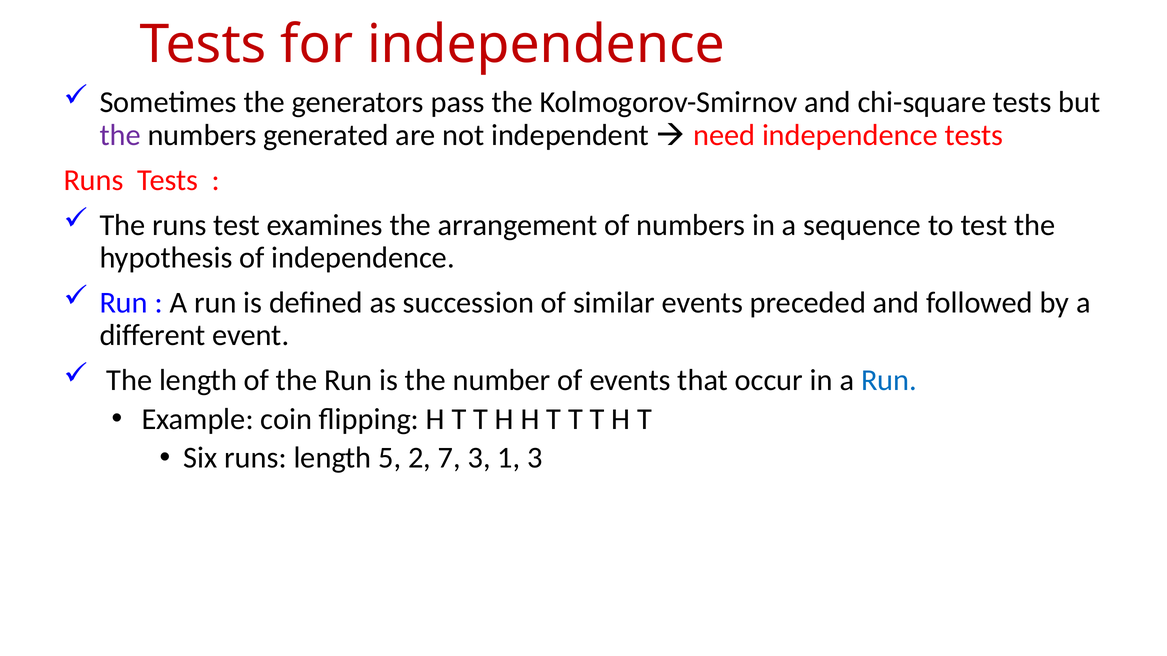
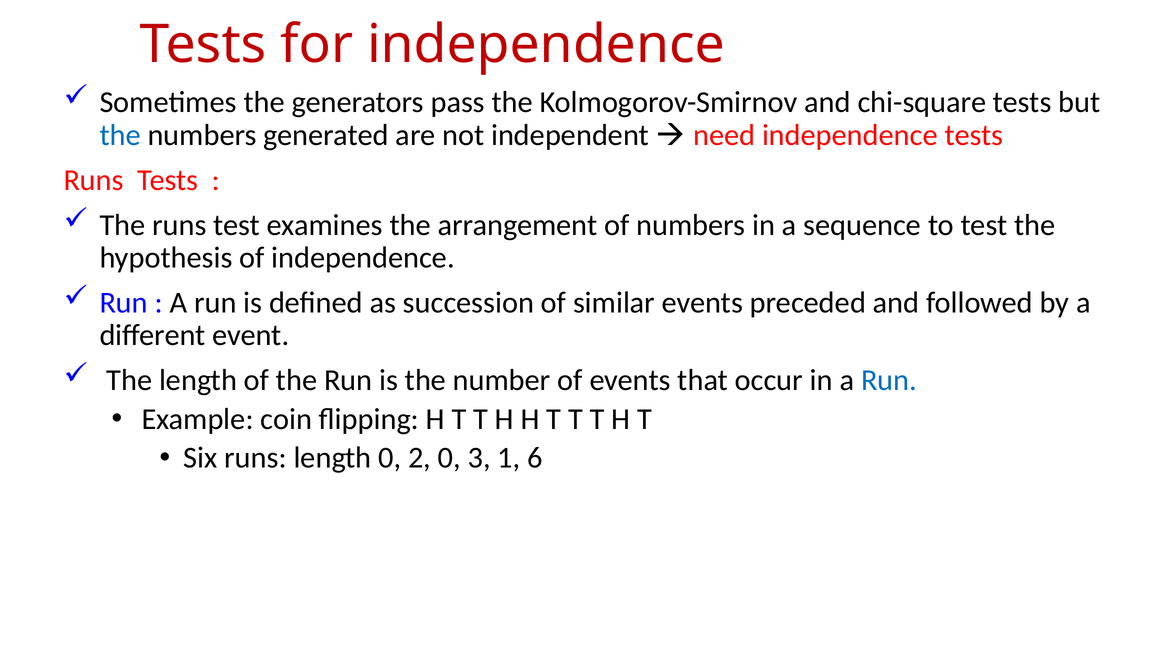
the colour: purple -> blue (120, 135)
length 5: 5 -> 0 (390, 458)
2 7: 7 -> 0 (449, 458)
1 3: 3 -> 6 (535, 458)
